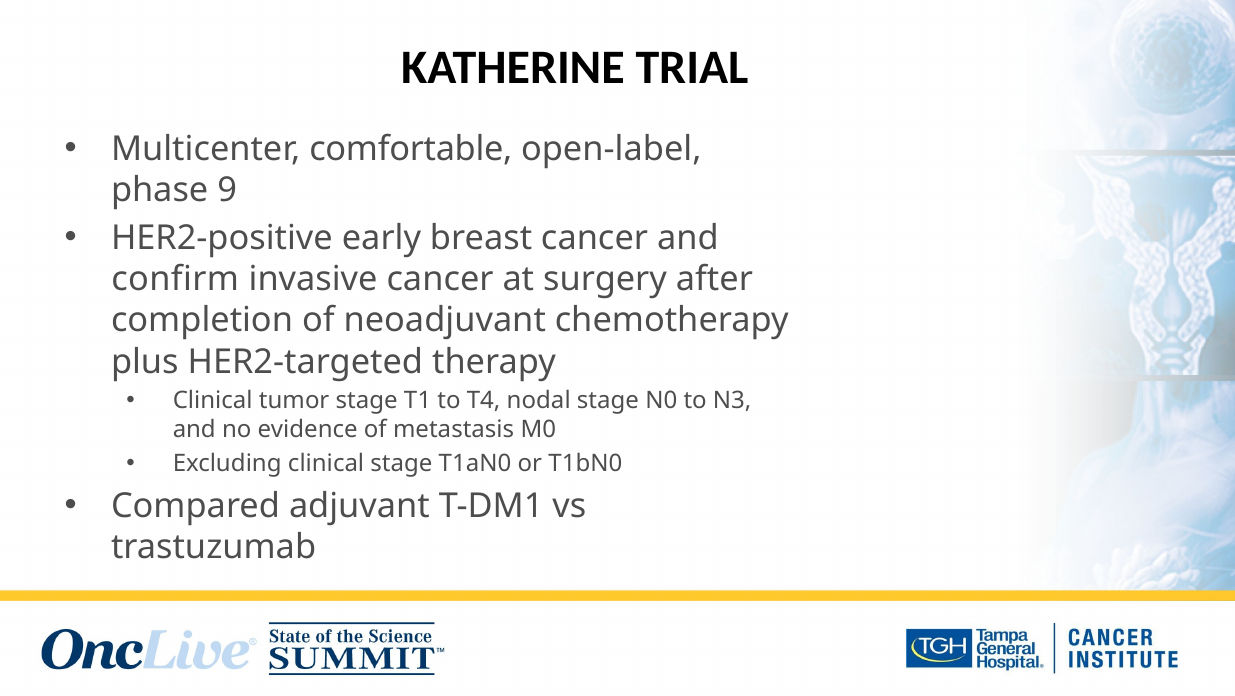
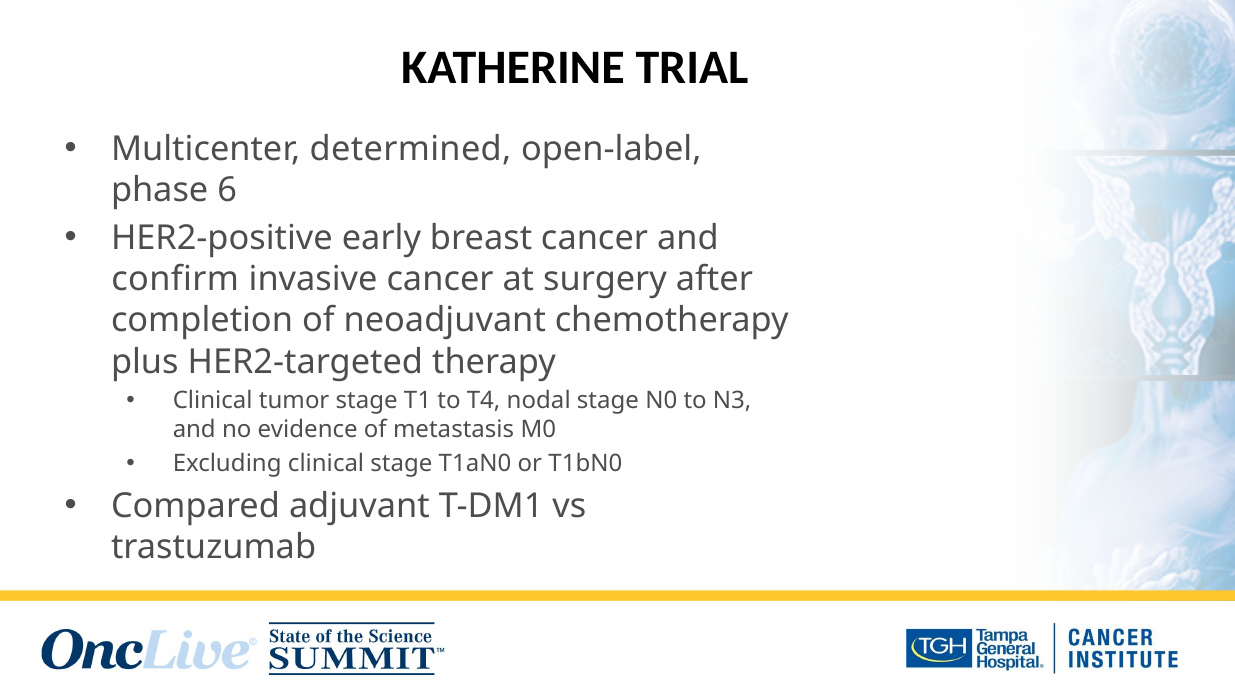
comfortable: comfortable -> determined (411, 149)
9: 9 -> 6 (227, 190)
